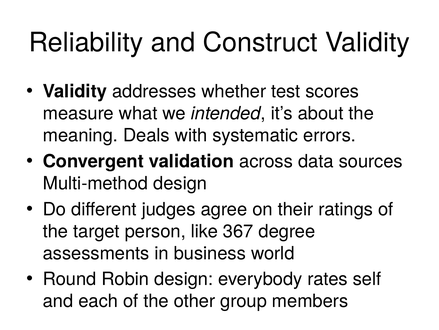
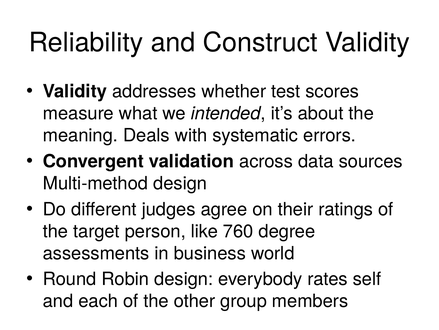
367: 367 -> 760 (238, 231)
